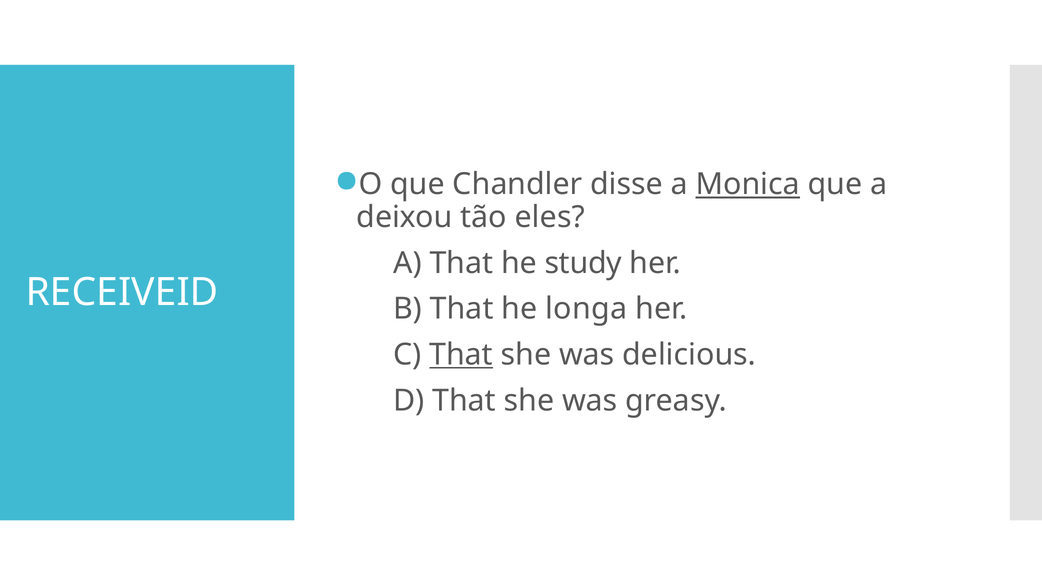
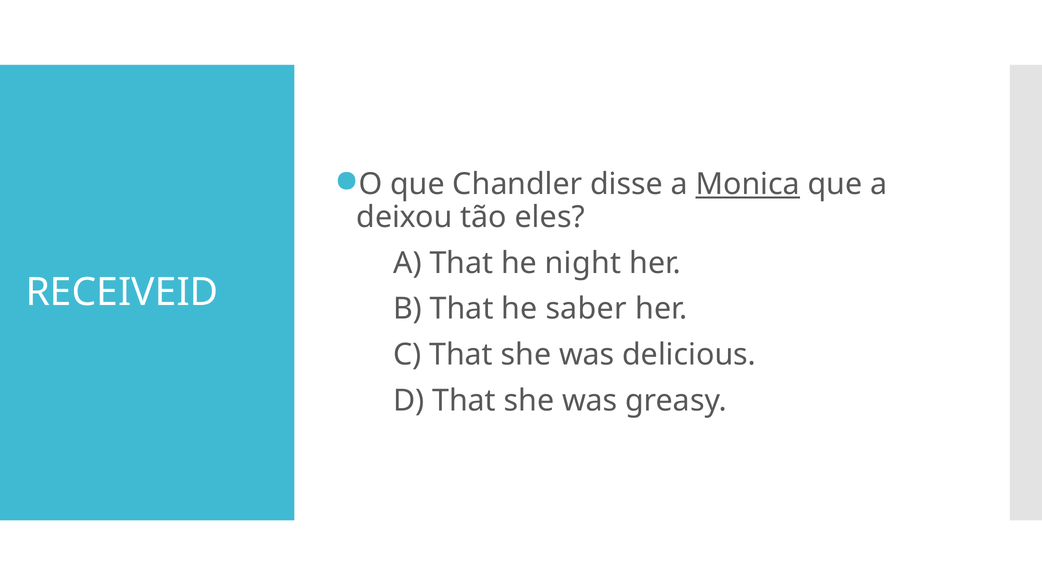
study: study -> night (583, 263)
longa: longa -> saber (586, 309)
That underline: present -> none (461, 355)
